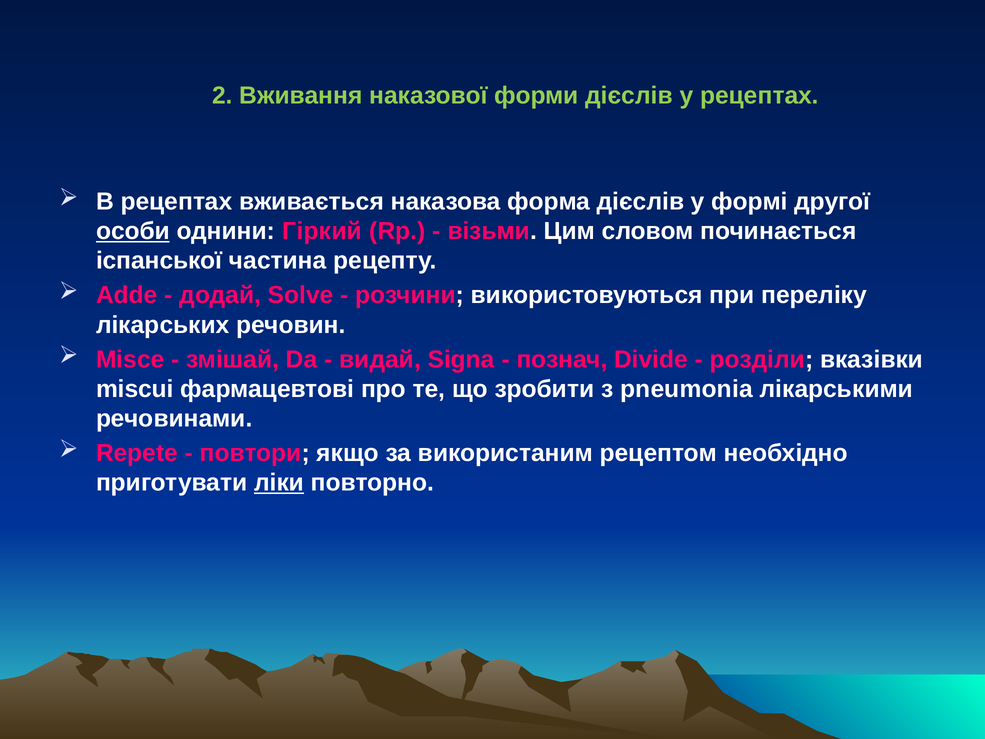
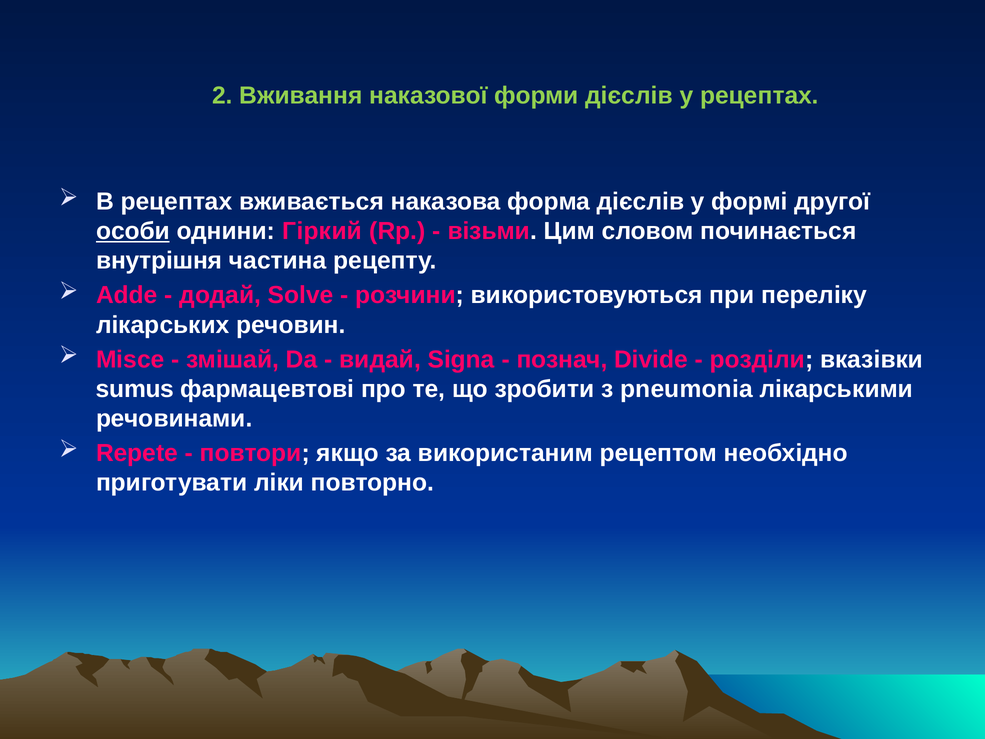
іспанської: іспанської -> внутрішня (159, 261)
miscuі: miscuі -> sumus (135, 389)
ліки underline: present -> none (279, 482)
